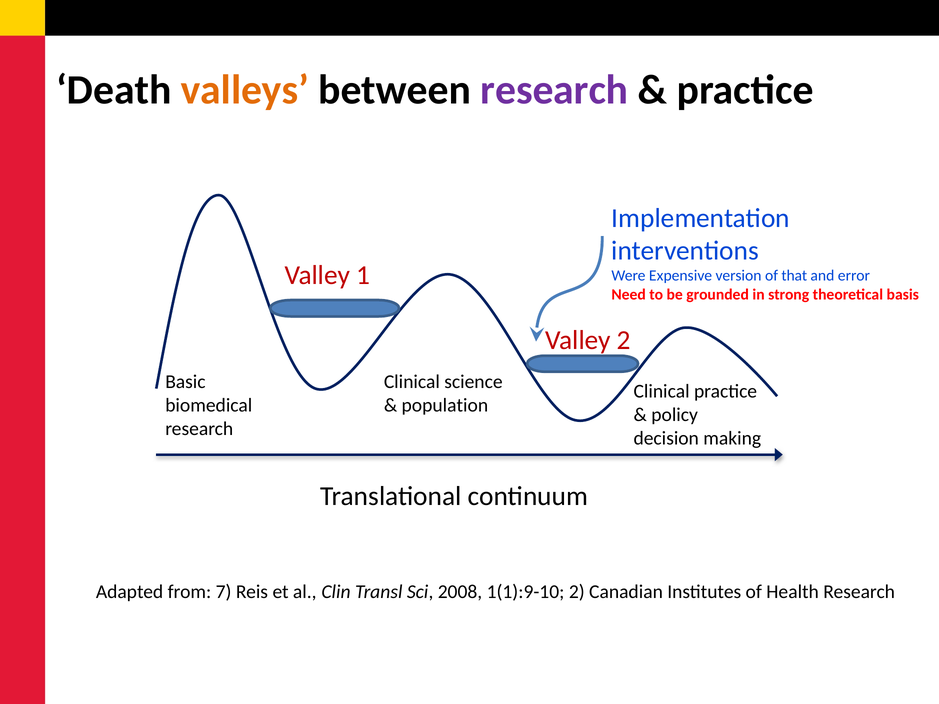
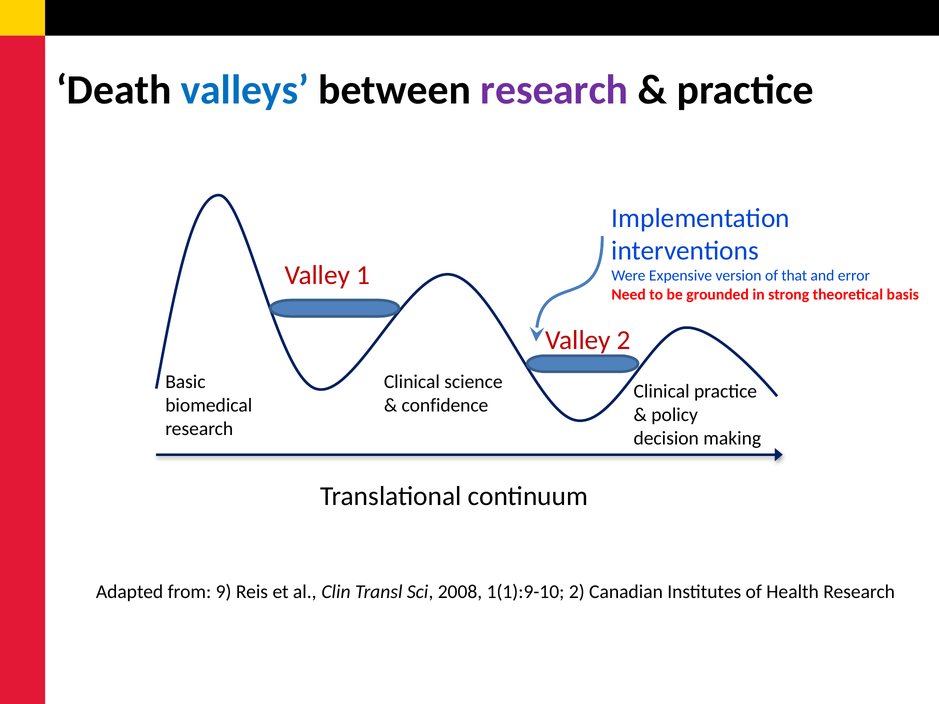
valleys colour: orange -> blue (245, 90)
population: population -> confidence (445, 405)
7: 7 -> 9 (224, 592)
